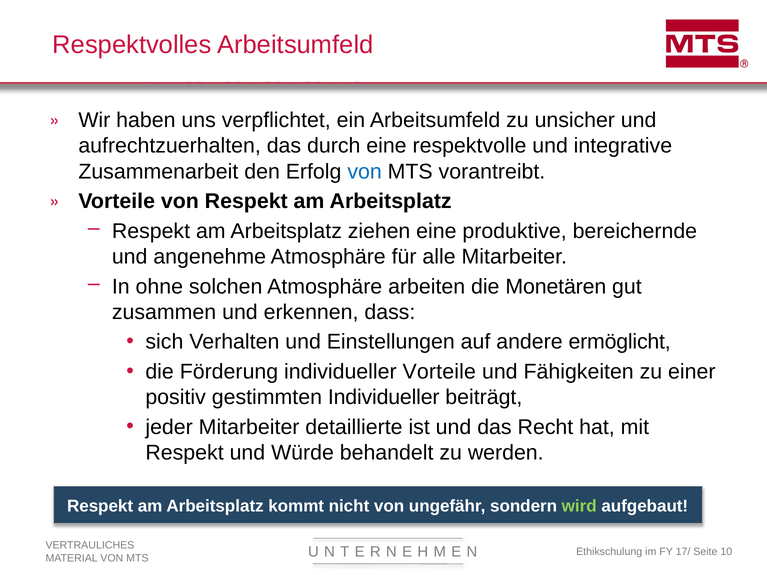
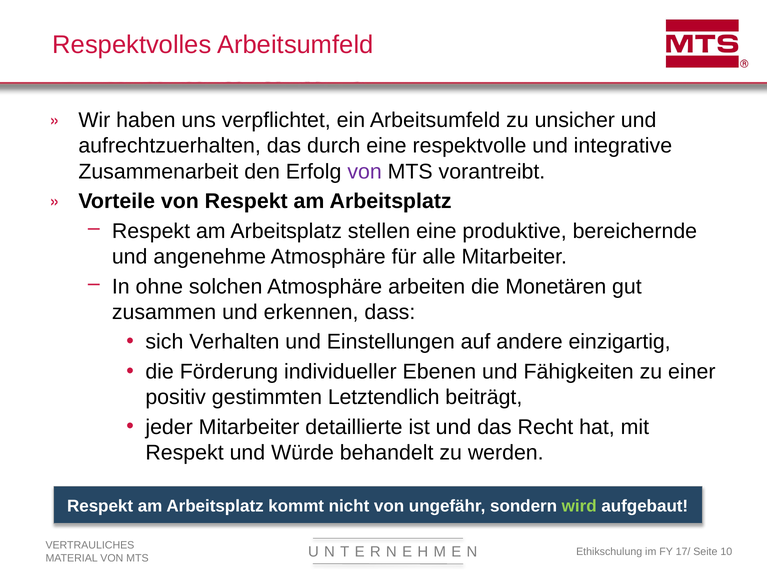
von colour: blue -> purple (365, 172)
ziehen: ziehen -> stellen (379, 231)
ermöglicht: ermöglicht -> einzigartig (620, 342)
individueller Vorteile: Vorteile -> Ebenen (439, 372)
gestimmten Individueller: Individueller -> Letztendlich (384, 397)
